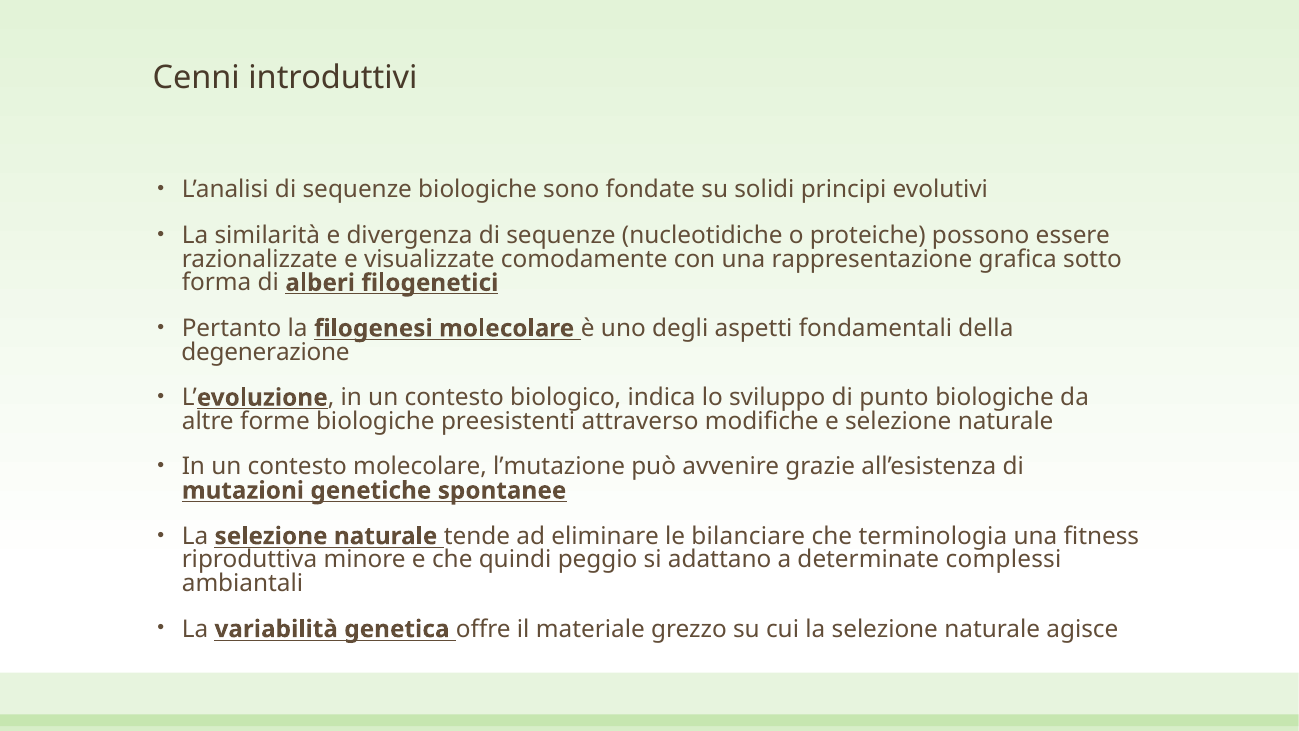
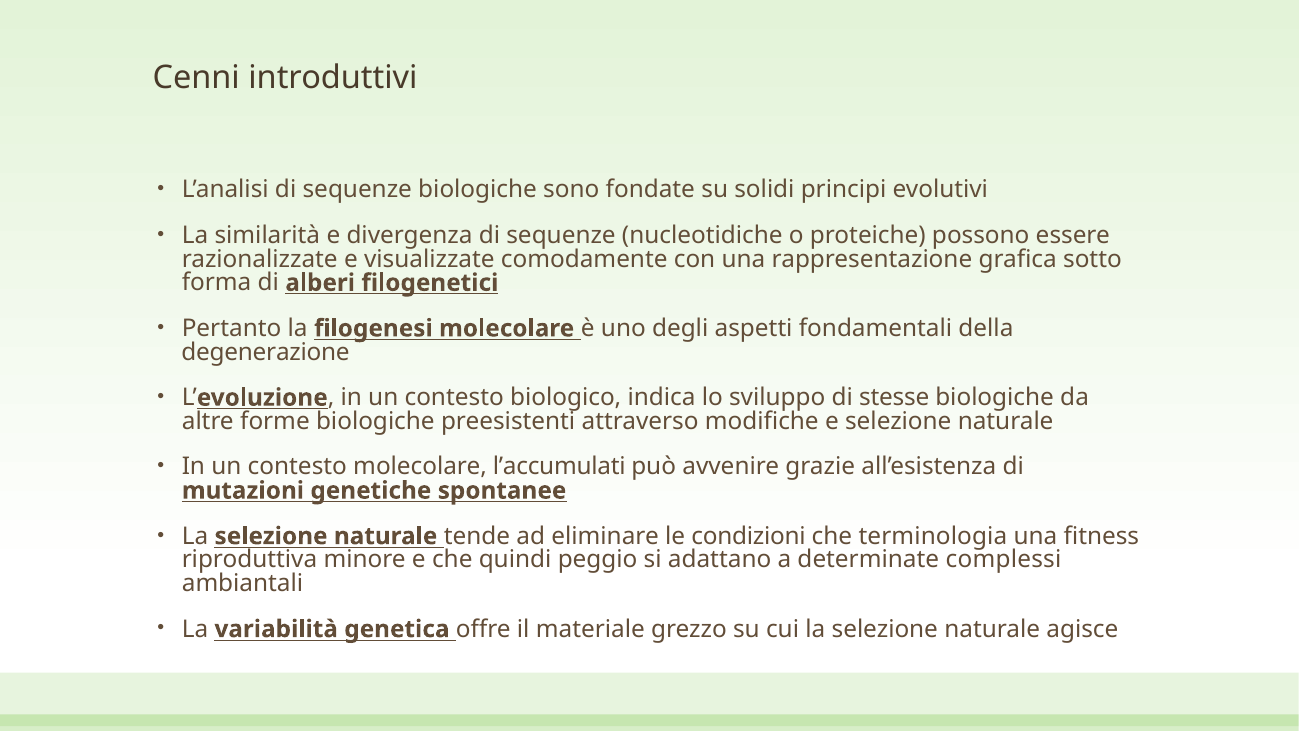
punto: punto -> stesse (894, 397)
l’mutazione: l’mutazione -> l’accumulati (559, 467)
bilanciare: bilanciare -> condizioni (749, 536)
